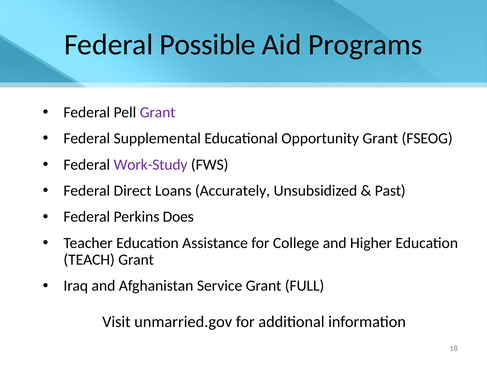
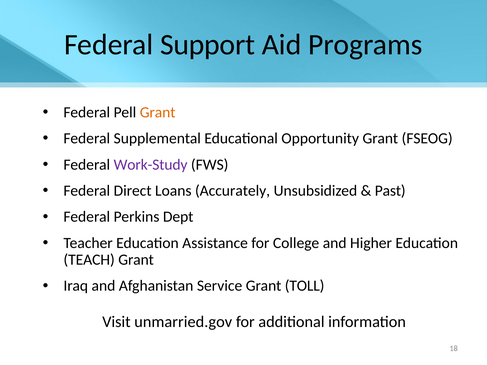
Possible: Possible -> Support (208, 45)
Grant colour: purple -> orange (158, 112)
Does: Does -> Dept (178, 217)
FULL: FULL -> TOLL (305, 286)
